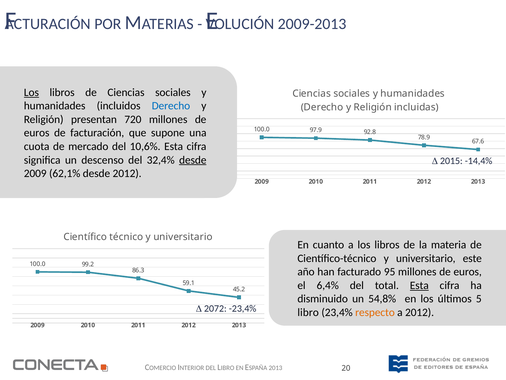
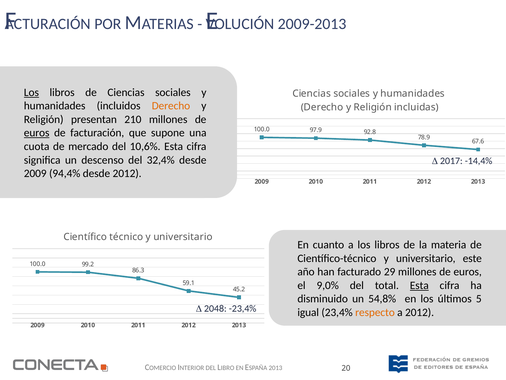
Derecho colour: blue -> orange (171, 106)
720: 720 -> 210 (133, 119)
euros underline: none -> present (37, 133)
desde underline: present -> none (193, 160)
2015: 2015 -> 2017 (451, 161)
62,1%: 62,1% -> 94,4% (65, 173)
95: 95 -> 29 (390, 271)
6,4%: 6,4% -> 9,0% (328, 285)
2072: 2072 -> 2048 (215, 308)
libro: libro -> igual (308, 312)
